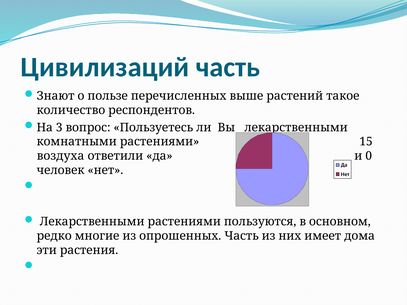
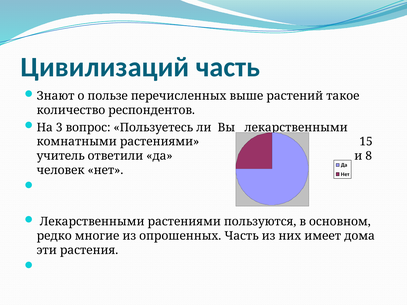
воздуха: воздуха -> учитель (61, 156)
0: 0 -> 8 (369, 156)
